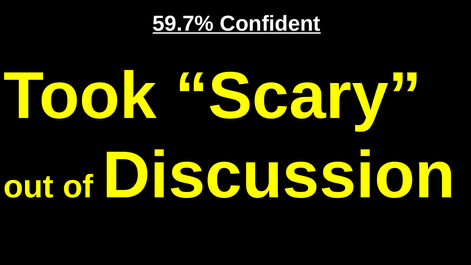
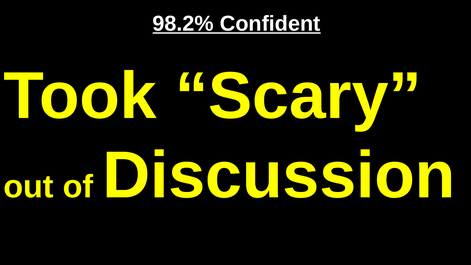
59.7%: 59.7% -> 98.2% (183, 24)
